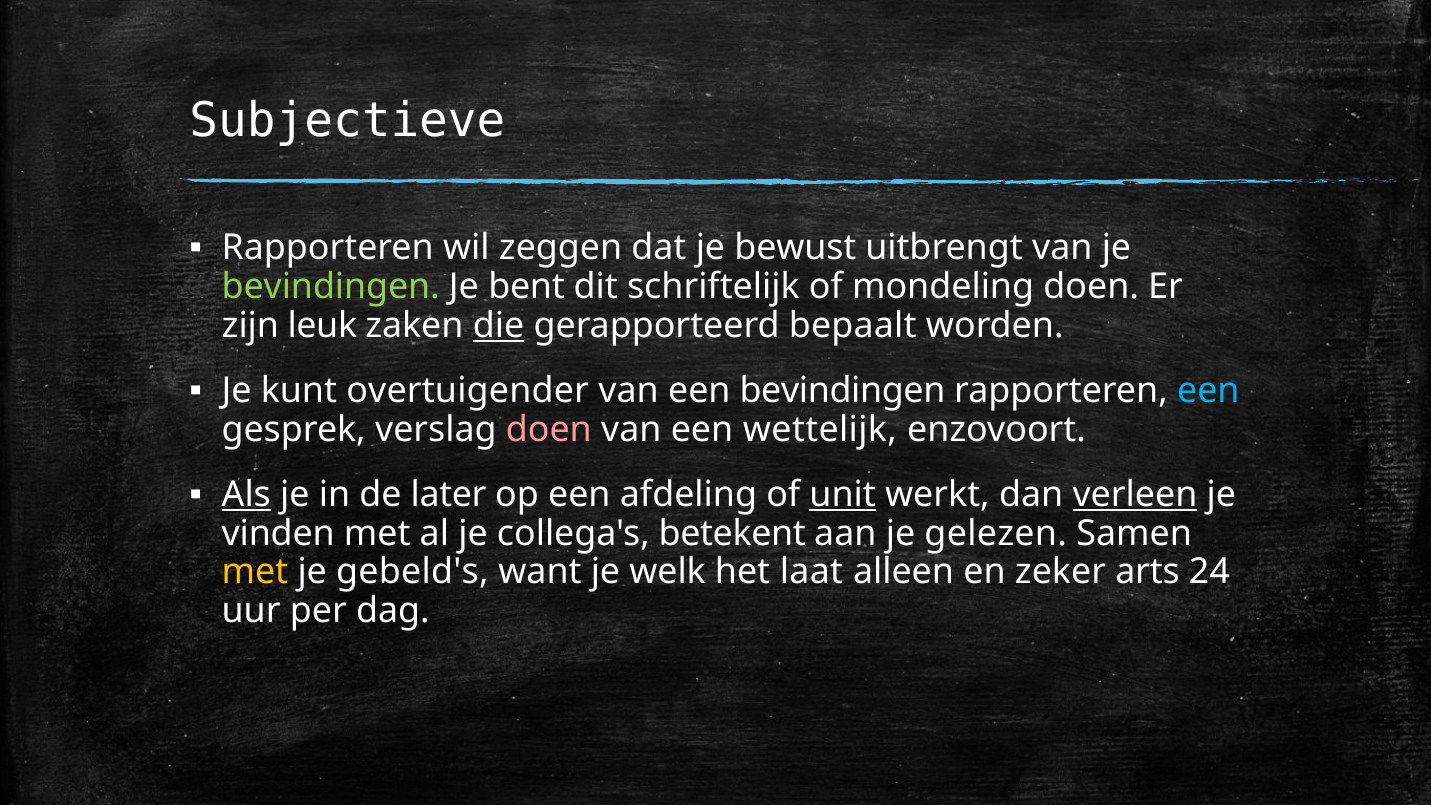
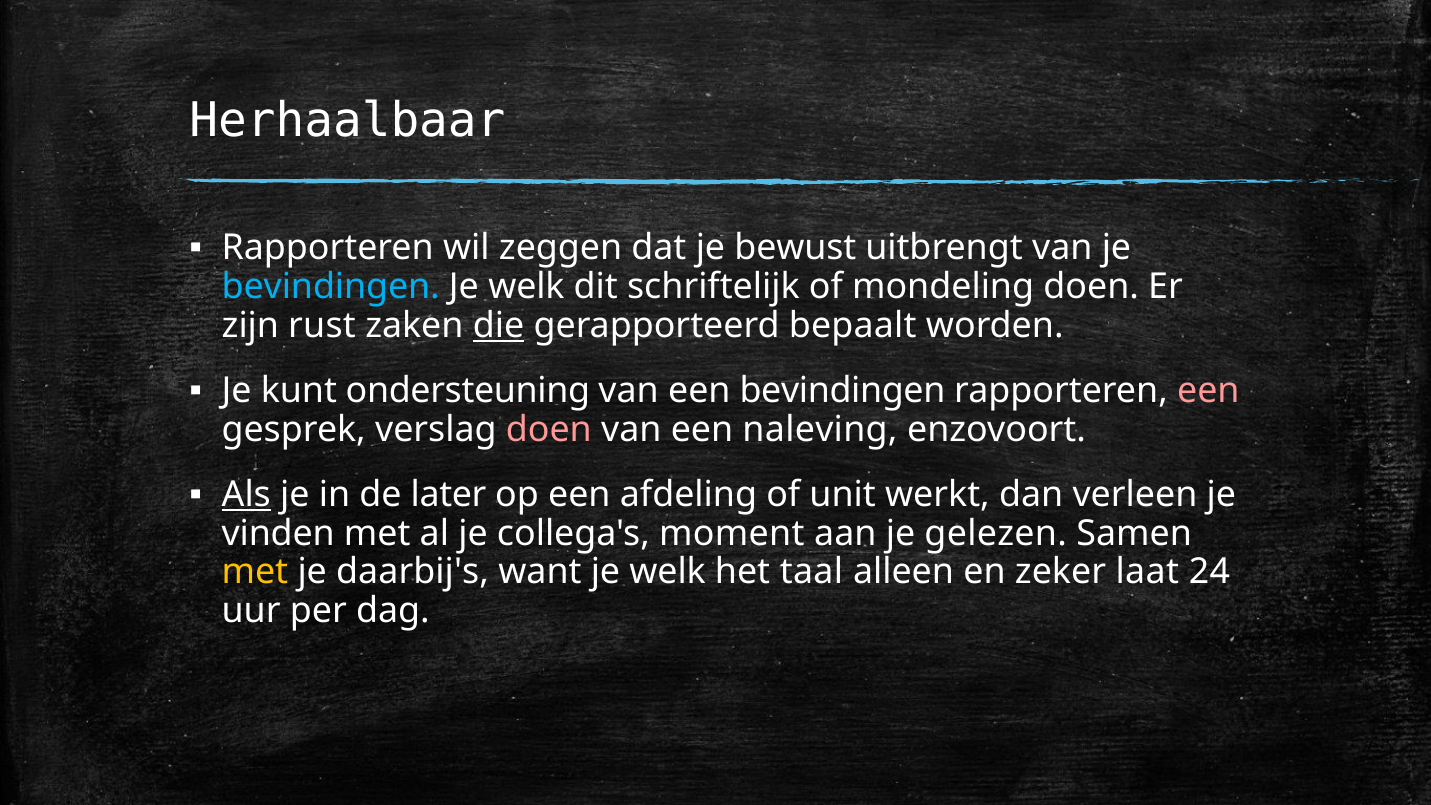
Subjectieve: Subjectieve -> Herhaalbaar (347, 121)
bevindingen colour: light green -> light blue (331, 287)
bent: bent -> welk (526, 287)
leuk: leuk -> rust (322, 325)
overtuigender: overtuigender -> ondersteuning (468, 391)
een colour: light blue -> pink (1208, 391)
wettelijk: wettelijk -> naleving (820, 430)
unit underline: present -> none (843, 495)
verleen underline: present -> none (1135, 495)
betekent: betekent -> moment (732, 534)
gebeld's: gebeld's -> daarbij's (413, 572)
laat: laat -> taal (811, 572)
arts: arts -> laat (1147, 572)
